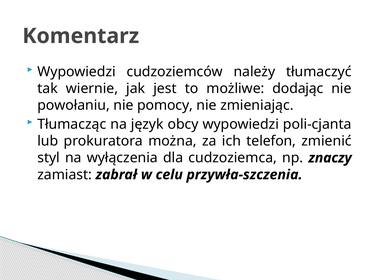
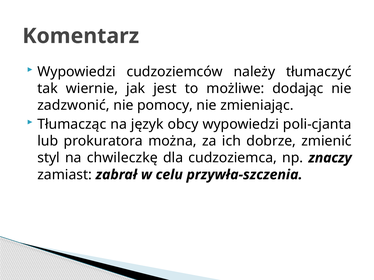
powołaniu: powołaniu -> zadzwonić (74, 106)
telefon: telefon -> dobrze (271, 141)
wyłączenia: wyłączenia -> chwileczkę (122, 158)
